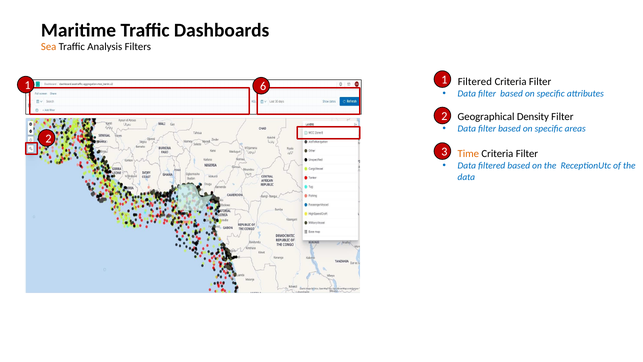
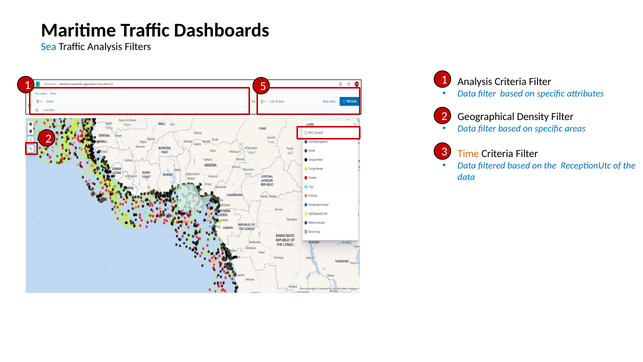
Sea colour: orange -> blue (49, 47)
Filtered: Filtered -> Analysis (475, 81)
6: 6 -> 5 (263, 86)
